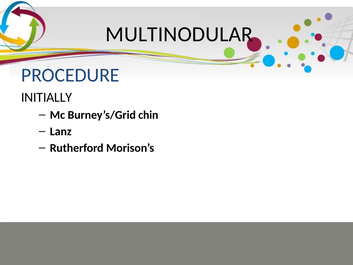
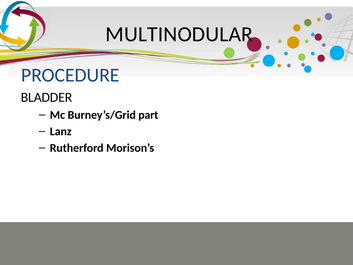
INITIALLY: INITIALLY -> BLADDER (47, 97)
chin: chin -> part (148, 115)
